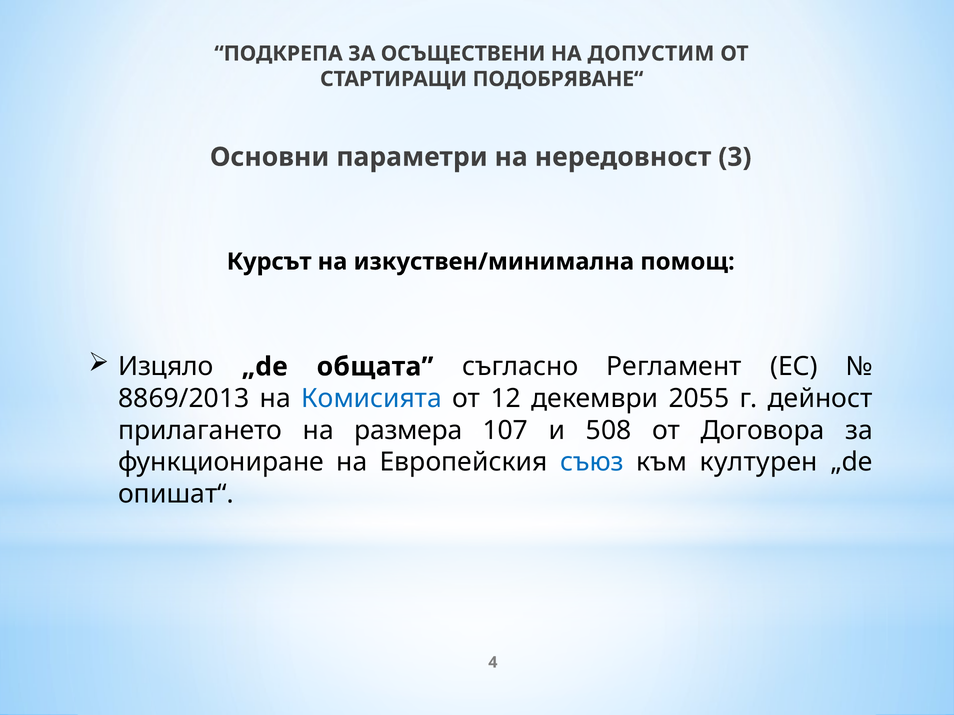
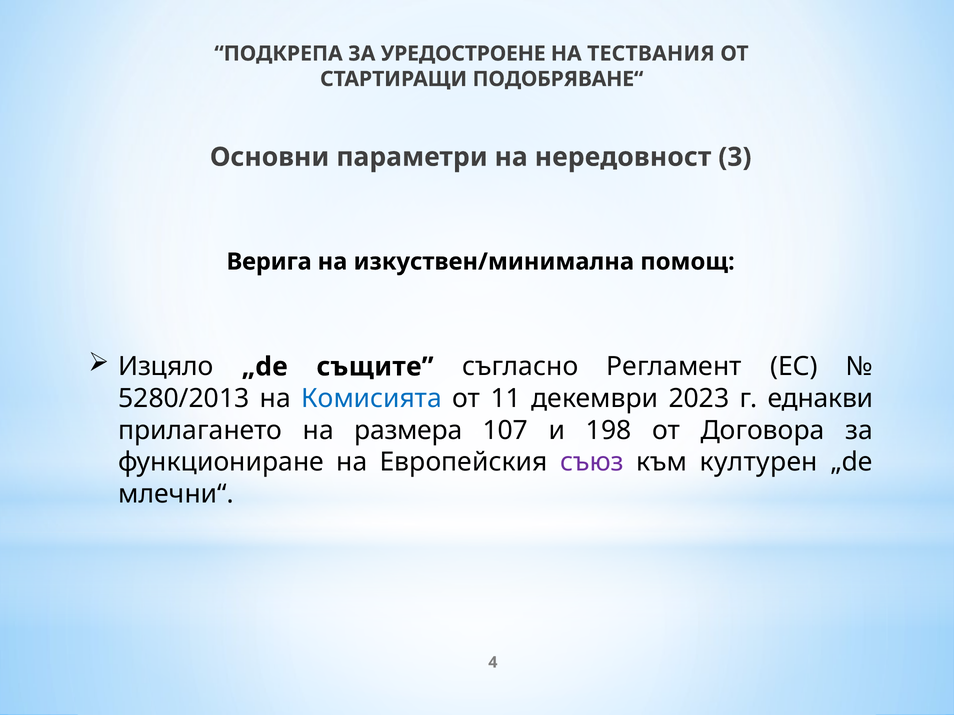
ОСЪЩЕСТВЕНИ: ОСЪЩЕСТВЕНИ -> УРЕДОСТРОЕНЕ (463, 54)
ДОПУСТИМ: ДОПУСТИМ -> ТЕСТВАНИЯ (651, 54)
Курсът: Курсът -> Верига (269, 262)
общата: общата -> същите (375, 367)
8869/2013: 8869/2013 -> 5280/2013 (184, 399)
12: 12 -> 11 (506, 399)
2055: 2055 -> 2023 (699, 399)
дейност: дейност -> еднакви (820, 399)
508: 508 -> 198 (609, 431)
съюз colour: blue -> purple (592, 463)
опишат“: опишат“ -> млечни“ (176, 494)
